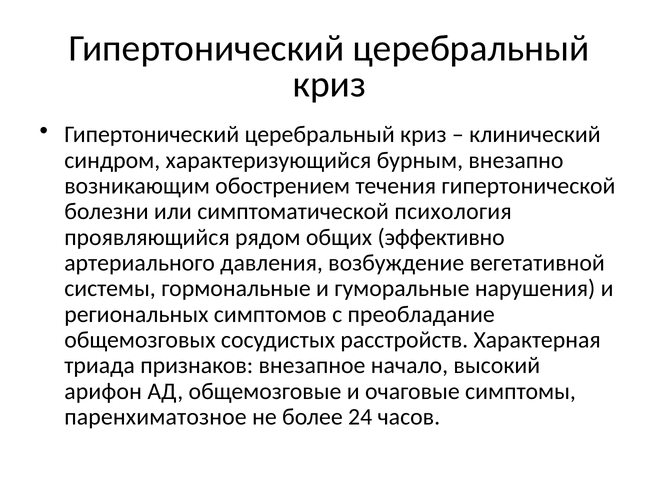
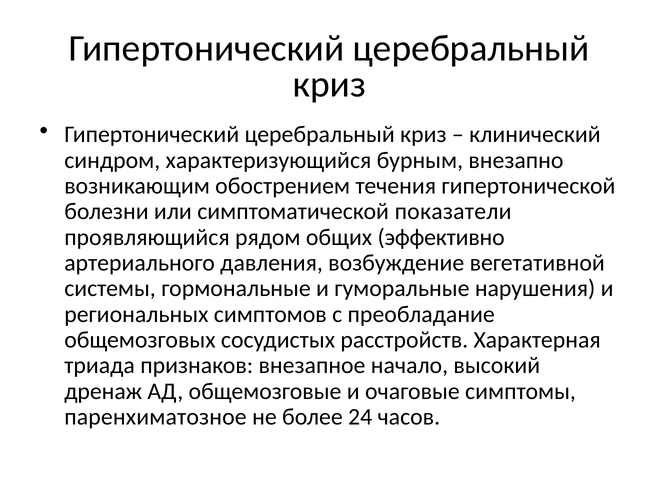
психология: психология -> показатели (453, 212)
арифон: арифон -> дренаж (103, 391)
